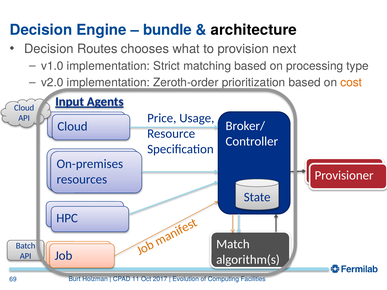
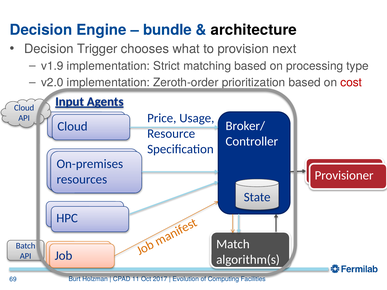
Routes: Routes -> Trigger (97, 49)
v1.0: v1.0 -> v1.9 (52, 66)
cost colour: orange -> red (351, 83)
